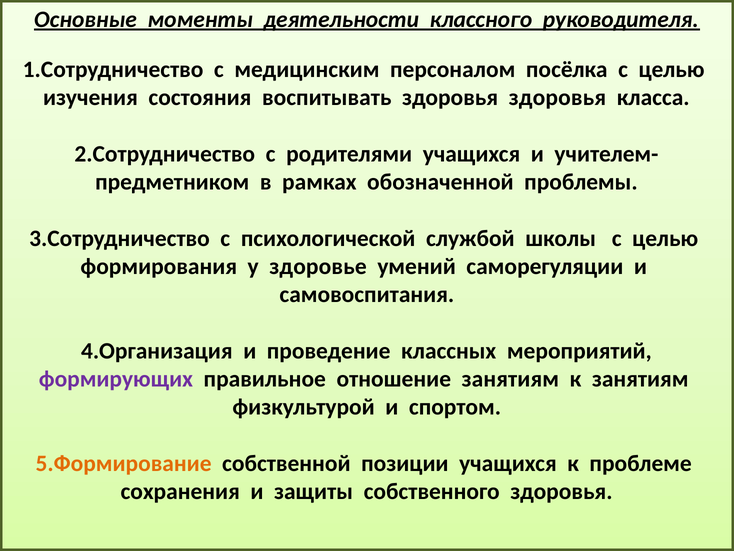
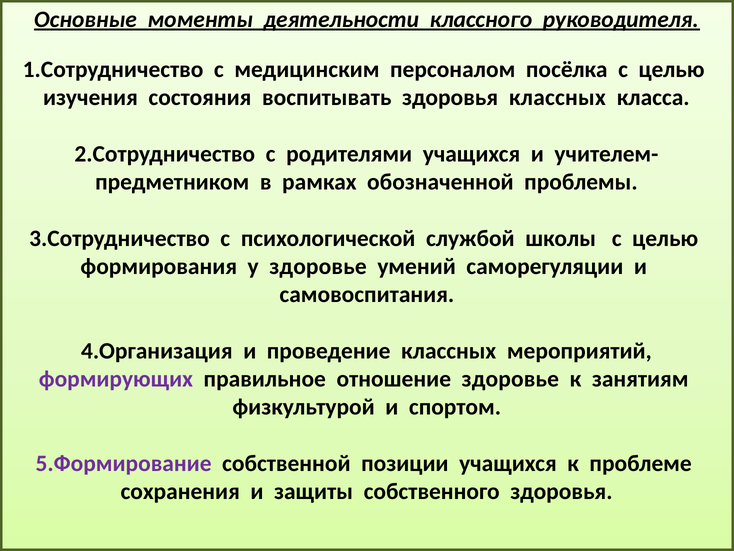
здоровья здоровья: здоровья -> классных (557, 98)
отношение занятиям: занятиям -> здоровье (510, 379)
5.Формирование colour: orange -> purple (124, 463)
